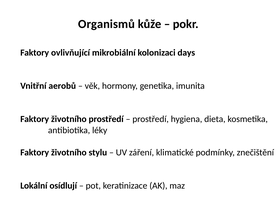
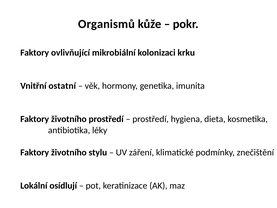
days: days -> krku (186, 53)
aerobů: aerobů -> ostatní (62, 86)
